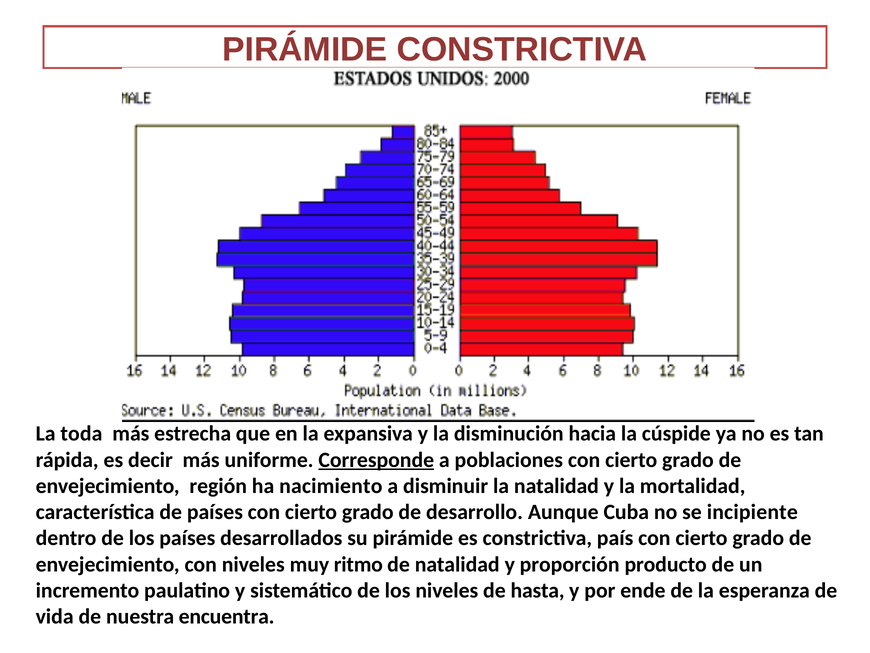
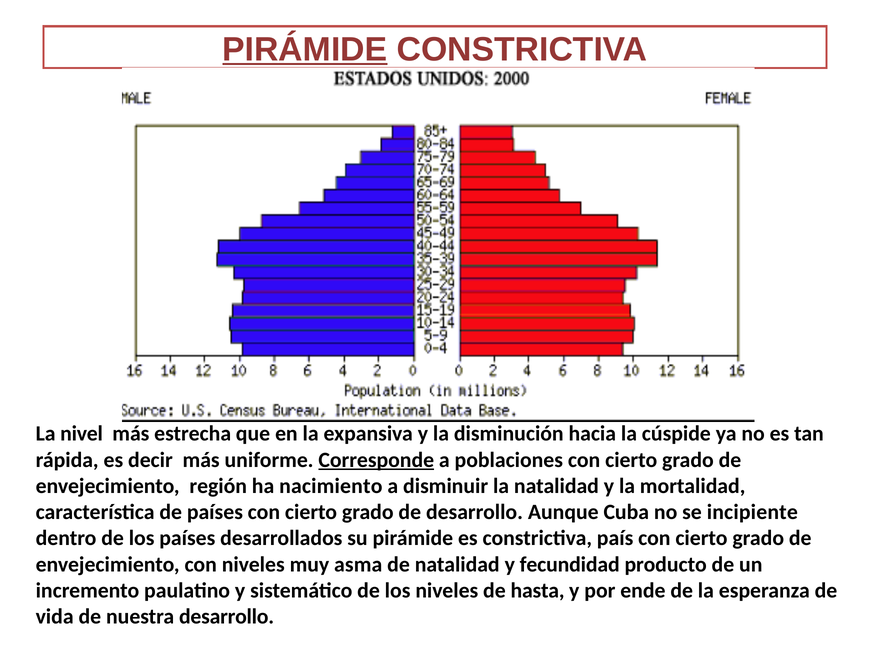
PIRÁMIDE underline: none -> present (305, 49)
toda: toda -> nivel (82, 433)
ritmo: ritmo -> asma (358, 564)
proporción: proporción -> fecundidad (570, 564)
nuestra encuentra: encuentra -> desarrollo (227, 616)
